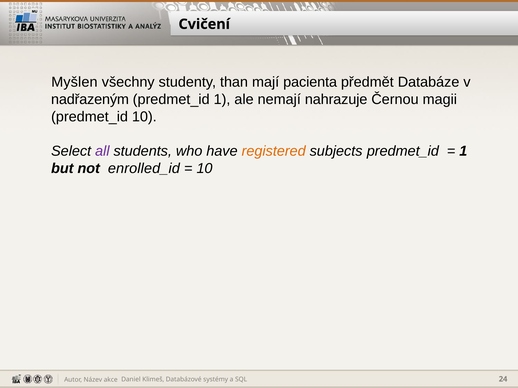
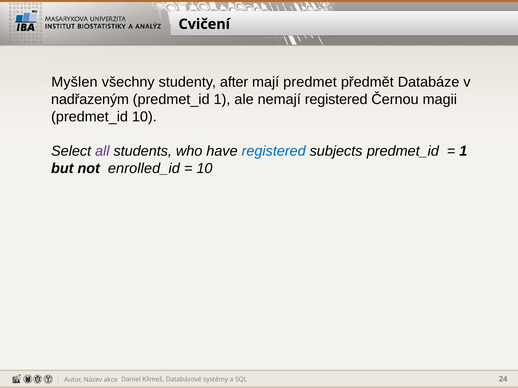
than: than -> after (234, 82)
pacienta: pacienta -> predmet (310, 82)
nemají nahrazuje: nahrazuje -> registered (336, 100)
registered colour: orange -> blue (274, 151)
